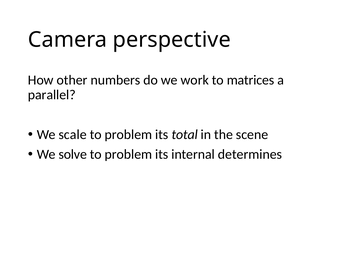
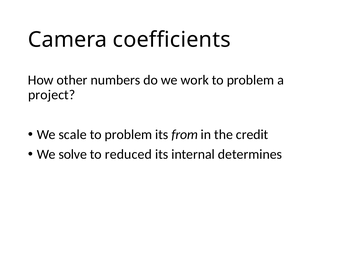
perspective: perspective -> coefficients (172, 40)
matrices: matrices -> problem (250, 80)
parallel: parallel -> project (52, 95)
total: total -> from (185, 135)
scene: scene -> credit (252, 135)
problem: problem -> reduced (128, 154)
